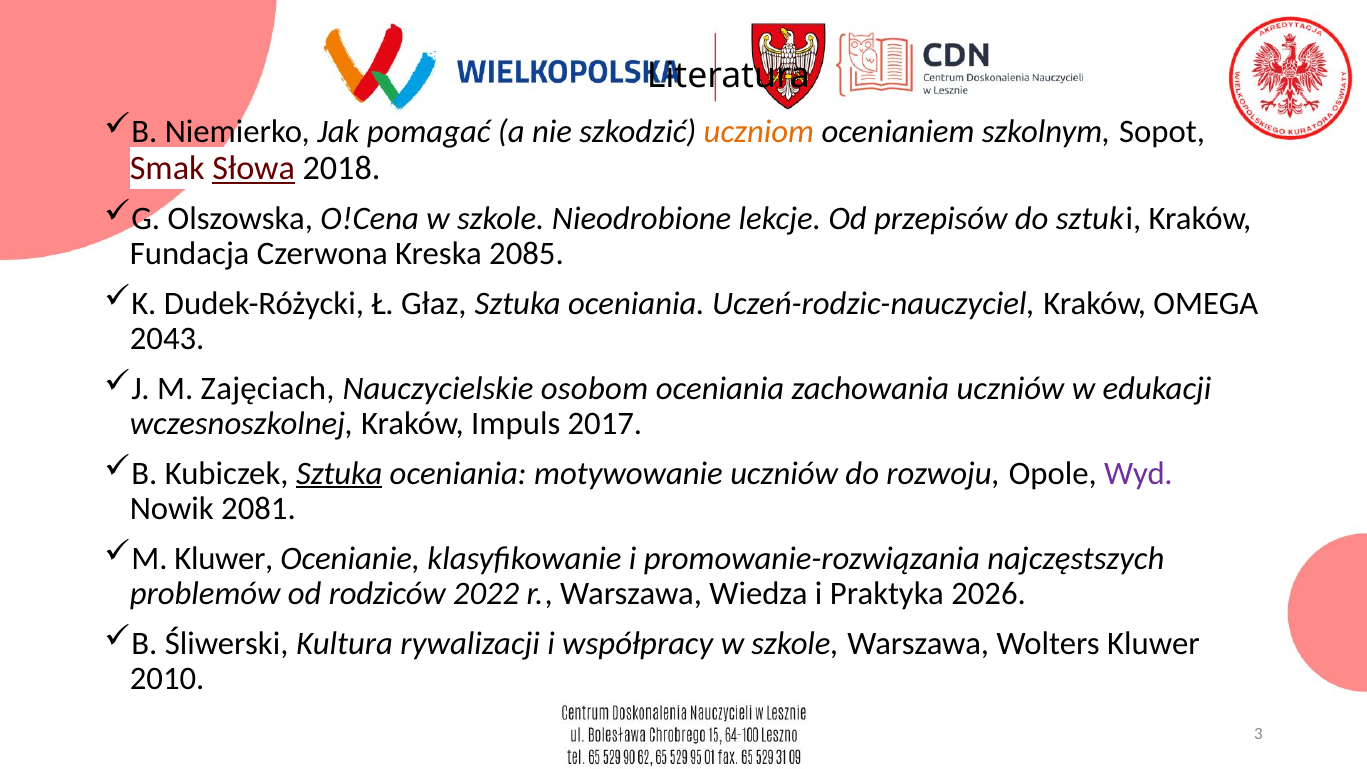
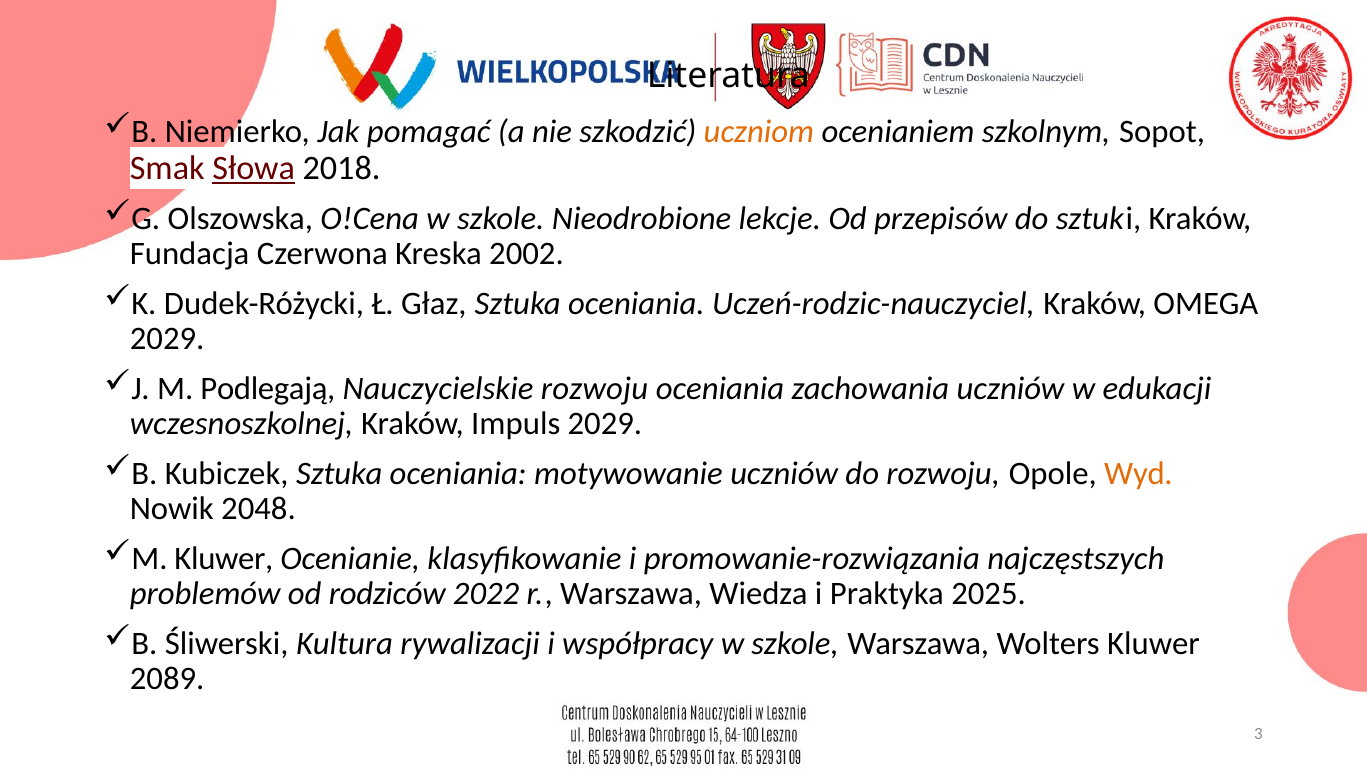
2085: 2085 -> 2002 (526, 254)
2043: 2043 -> 2029 (167, 339)
Zajęciach: Zajęciach -> Podlegają (268, 388)
Nauczycielskie osobom: osobom -> rozwoju (595, 388)
Impuls 2017: 2017 -> 2029 (605, 424)
Sztuka underline: present -> none (339, 473)
Wyd colour: purple -> orange (1138, 473)
2081: 2081 -> 2048 (259, 509)
2026: 2026 -> 2025 (989, 594)
2010: 2010 -> 2089 (167, 679)
